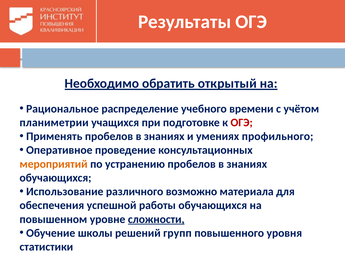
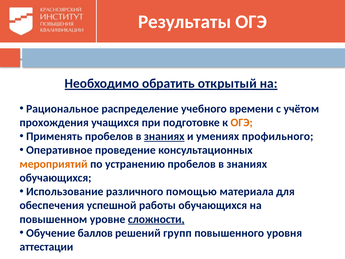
планиметрии: планиметрии -> прохождения (54, 122)
ОГЭ colour: red -> orange (242, 122)
знаниях underline: none -> present (164, 136)
возможно: возможно -> помощью (191, 191)
школы: школы -> баллов (95, 233)
статистики: статистики -> аттестации (46, 247)
